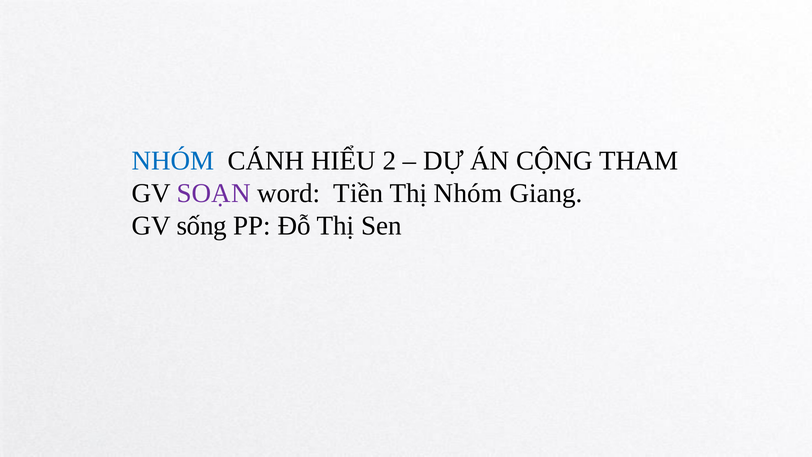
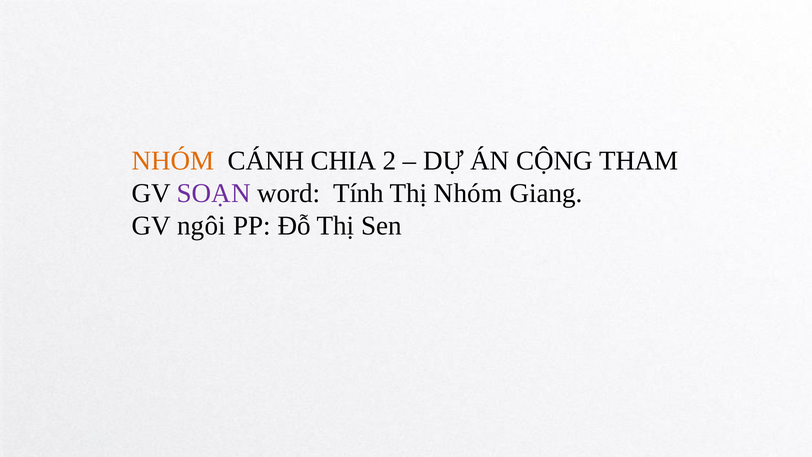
NHÓM colour: blue -> orange (173, 161)
HIỂU: HIỂU -> CHIA (344, 161)
Tiền: Tiền -> Tính (359, 193)
sống: sống -> ngôi (202, 226)
